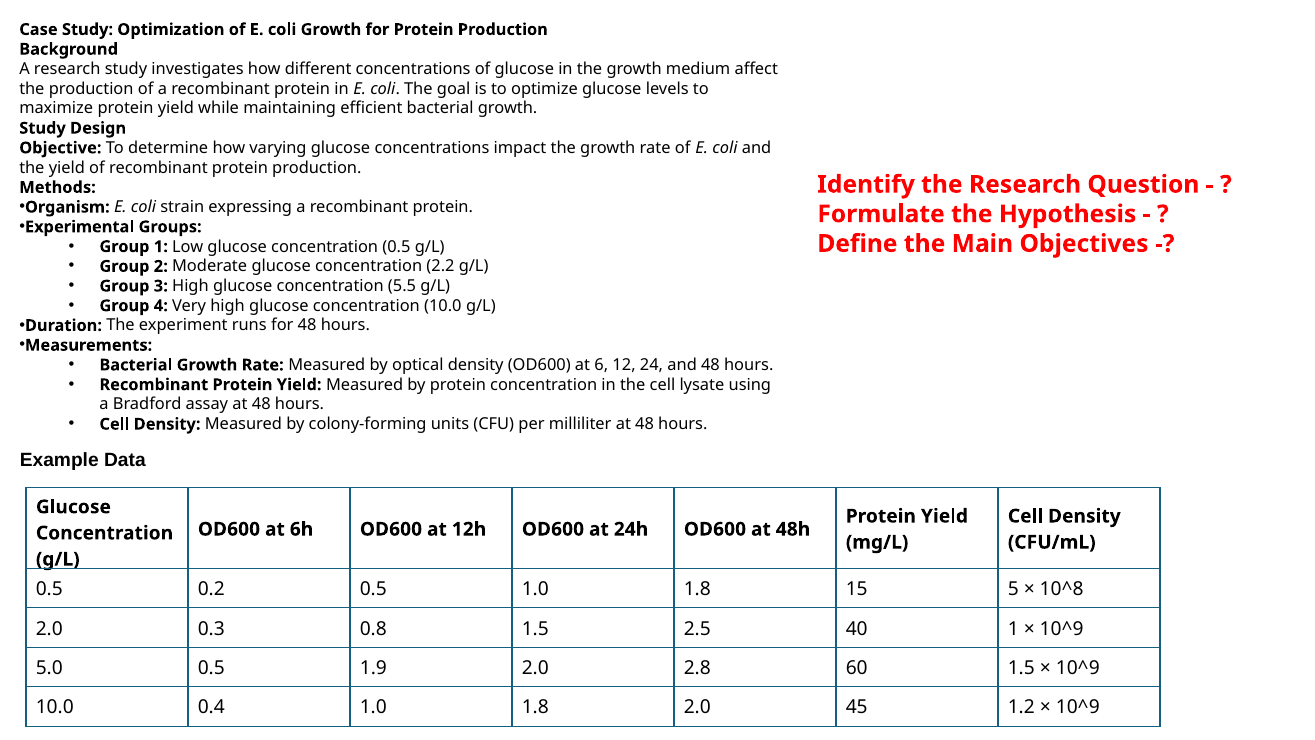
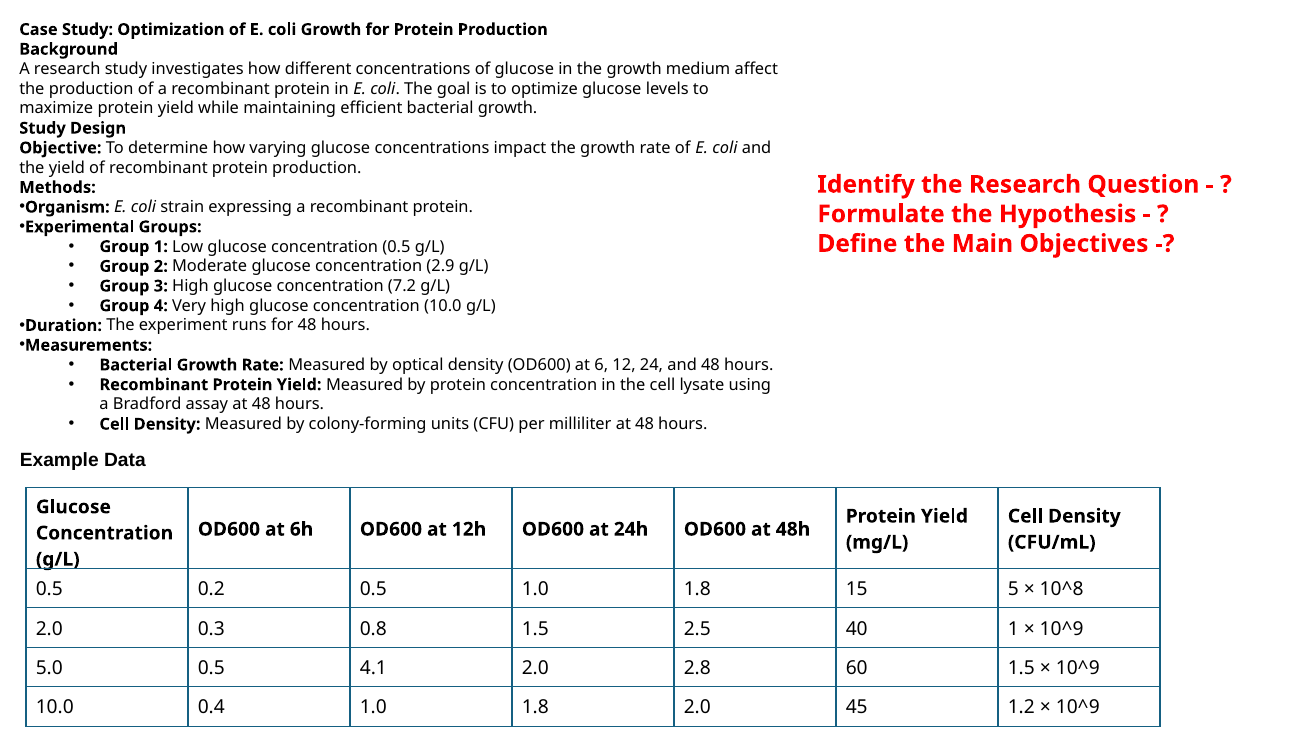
2.2: 2.2 -> 2.9 (441, 266)
5.5: 5.5 -> 7.2 (402, 286)
1.9: 1.9 -> 4.1 (373, 668)
